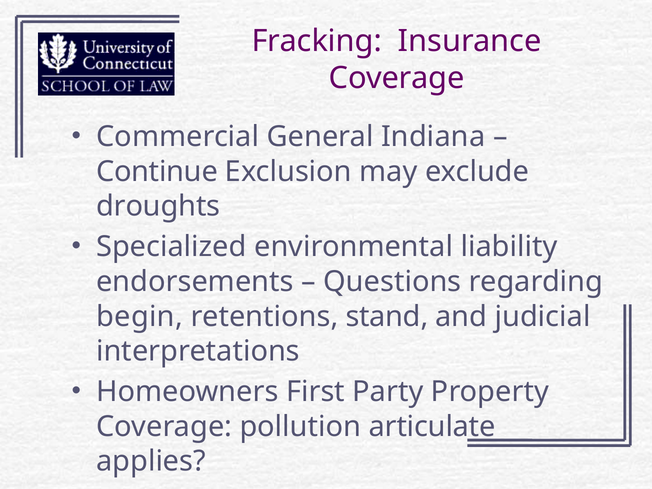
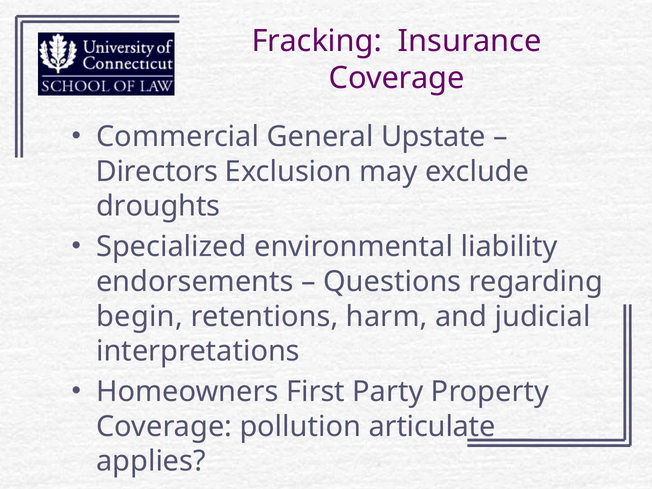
Indiana: Indiana -> Upstate (433, 137)
Continue: Continue -> Directors (157, 172)
stand: stand -> harm (387, 316)
